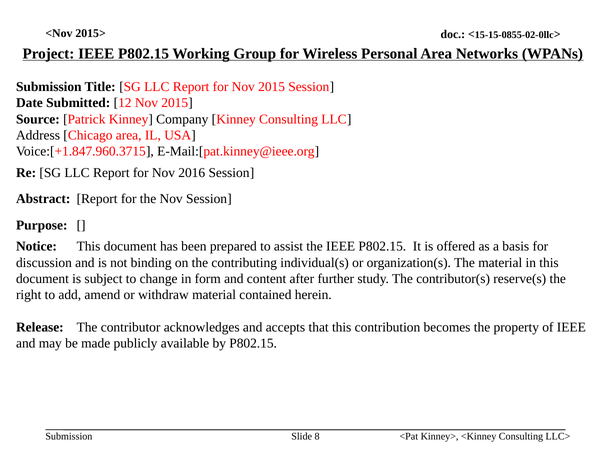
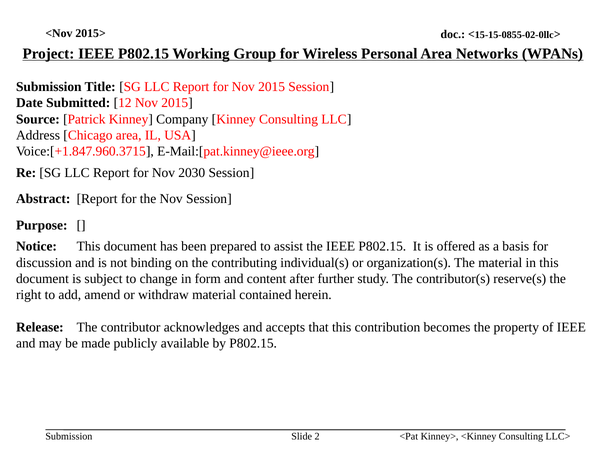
2016: 2016 -> 2030 (192, 173)
8: 8 -> 2 (317, 436)
